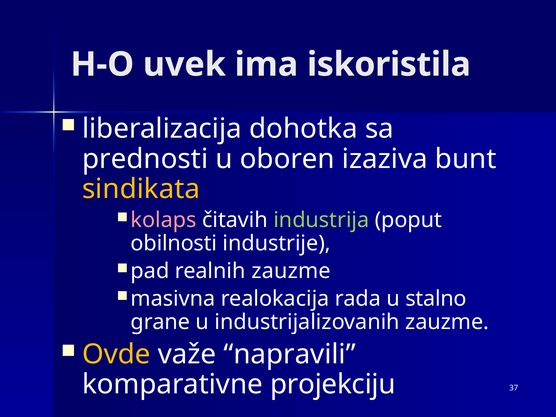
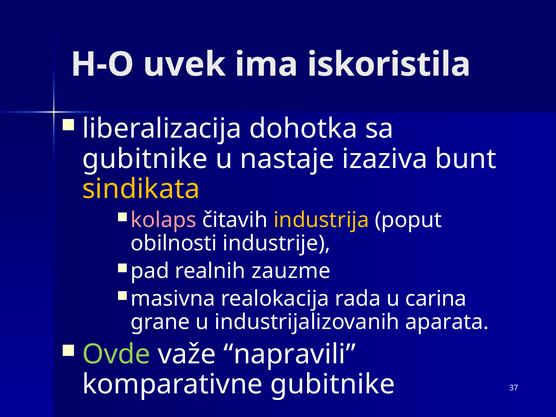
prednosti: prednosti -> gubitnike (145, 159)
oboren: oboren -> nastaje (287, 159)
industrija colour: light green -> yellow (321, 220)
stalno: stalno -> carina (436, 299)
industrijalizovanih zauzme: zauzme -> aparata (447, 322)
Ovde colour: yellow -> light green (116, 354)
komparativne projekciju: projekciju -> gubitnike (333, 384)
